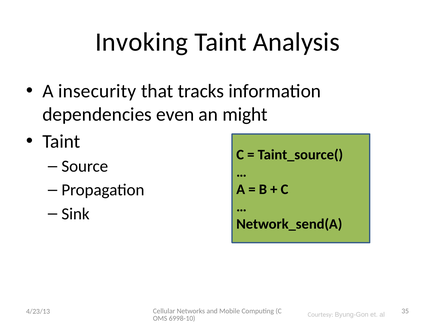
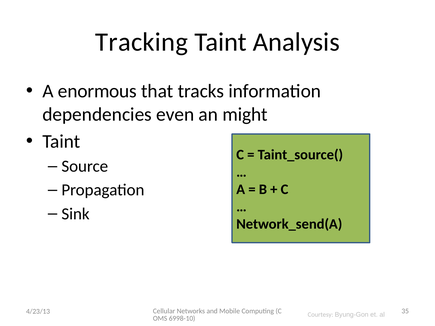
Invoking: Invoking -> Tracking (142, 42)
insecurity: insecurity -> enormous (97, 91)
